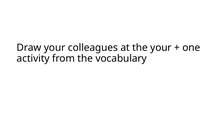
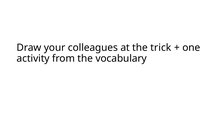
the your: your -> trick (161, 47)
